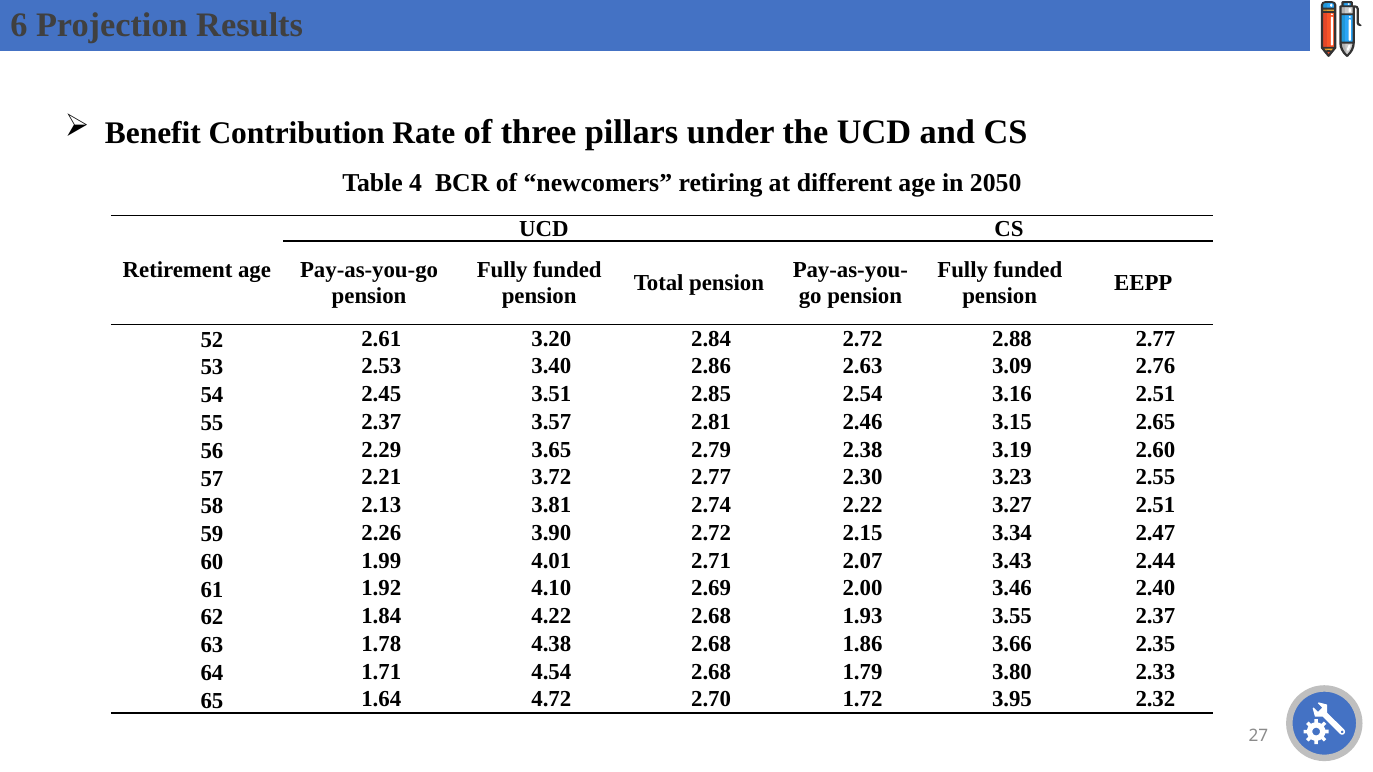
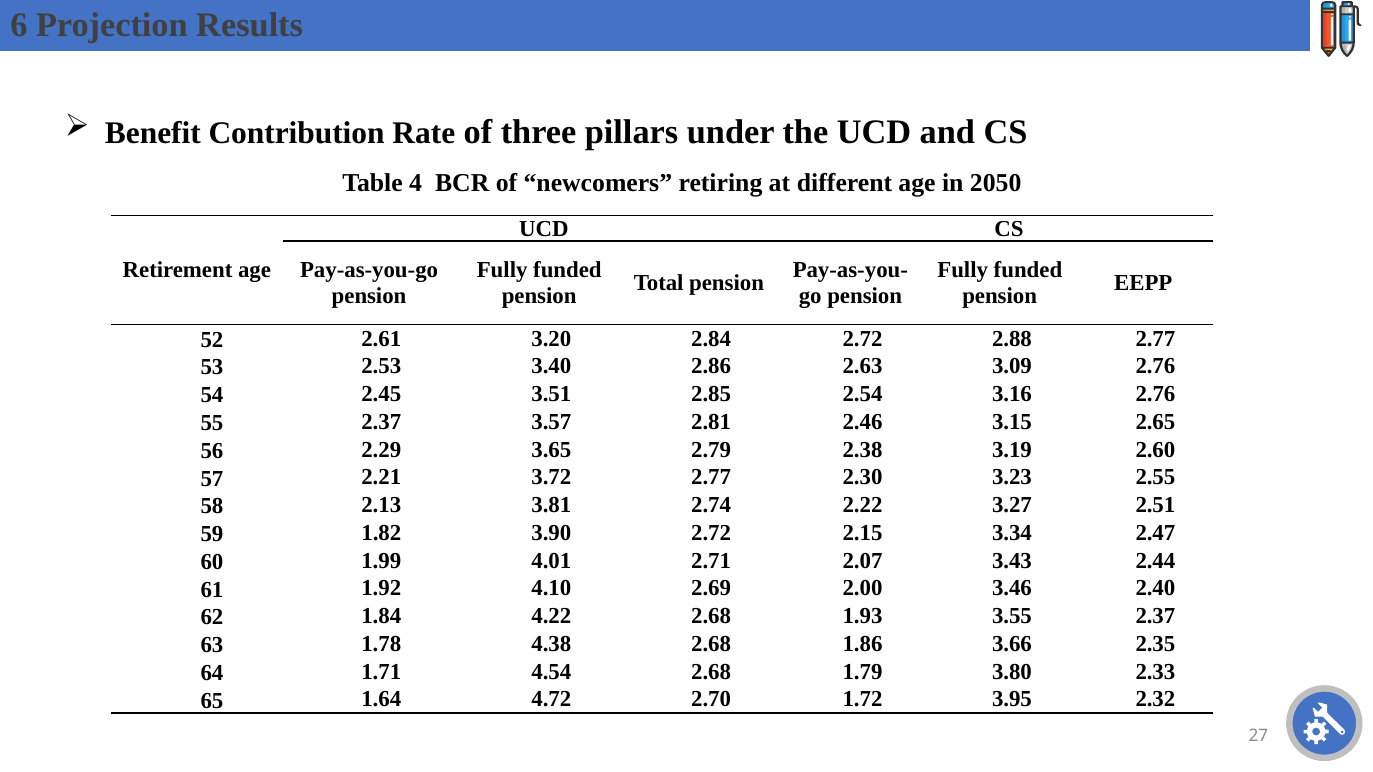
3.16 2.51: 2.51 -> 2.76 (1155, 394)
2.26: 2.26 -> 1.82 (381, 533)
